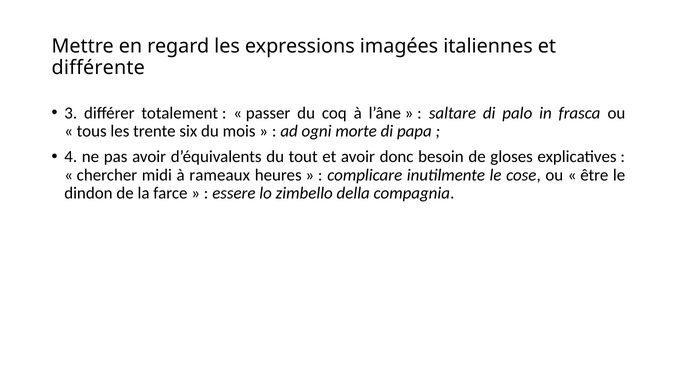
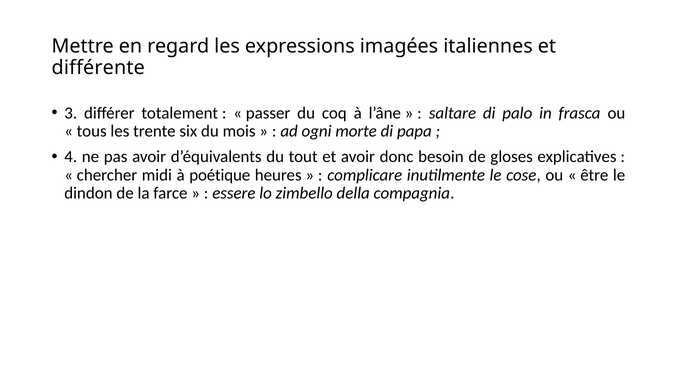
rameaux: rameaux -> poétique (220, 175)
